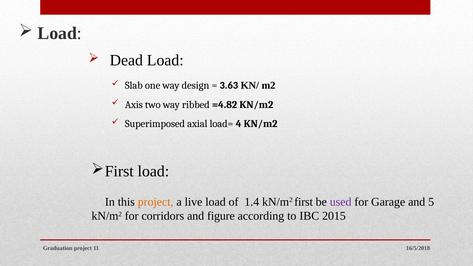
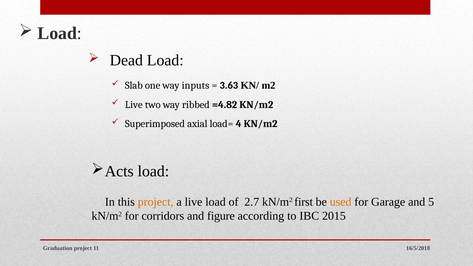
design: design -> inputs (195, 85)
Axis: Axis -> Live (134, 105)
First: First -> Acts (119, 171)
1.4: 1.4 -> 2.7 (252, 202)
used colour: purple -> orange (341, 202)
